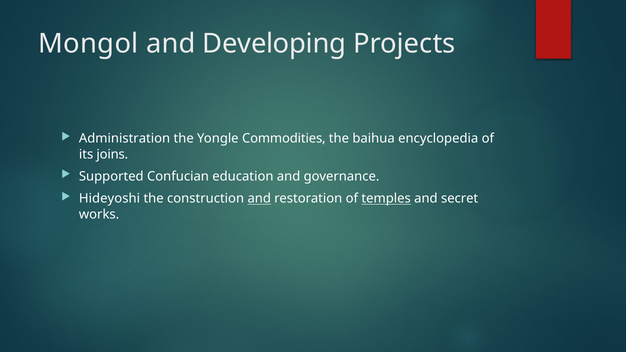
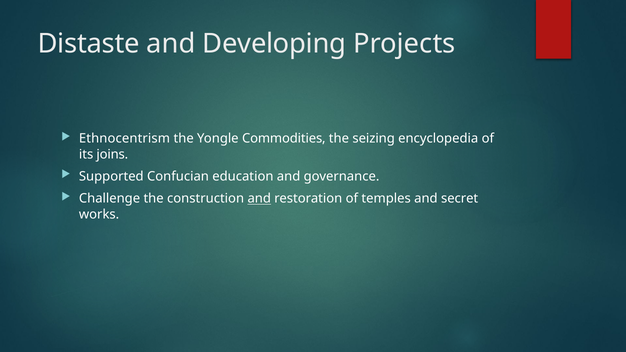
Mongol: Mongol -> Distaste (89, 44)
Administration: Administration -> Ethnocentrism (125, 139)
baihua: baihua -> seizing (374, 139)
Hideyoshi: Hideyoshi -> Challenge (110, 199)
temples underline: present -> none (386, 199)
